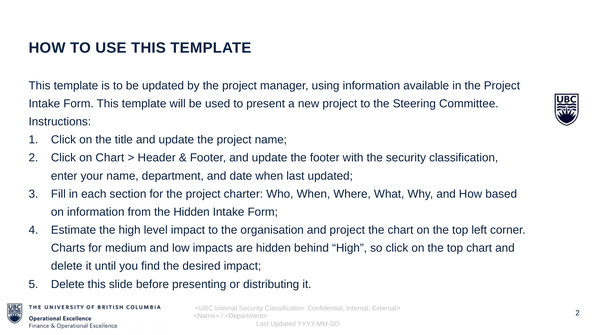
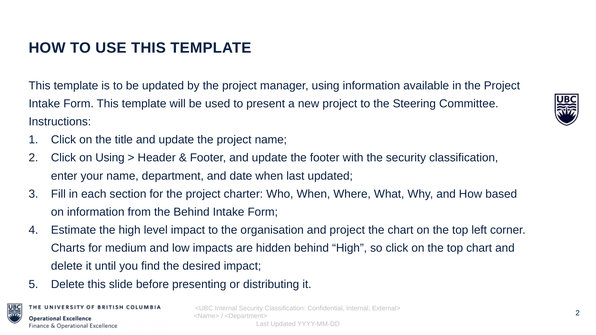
on Chart: Chart -> Using (110, 158)
the Hidden: Hidden -> Behind (192, 212)
